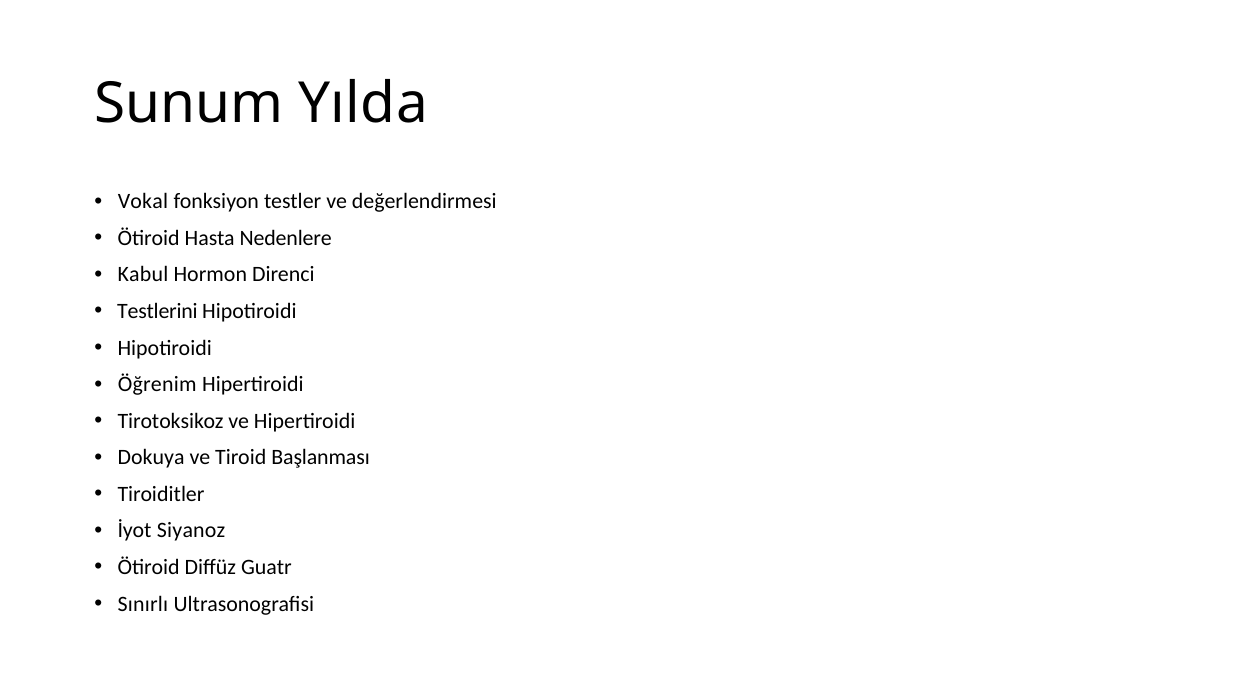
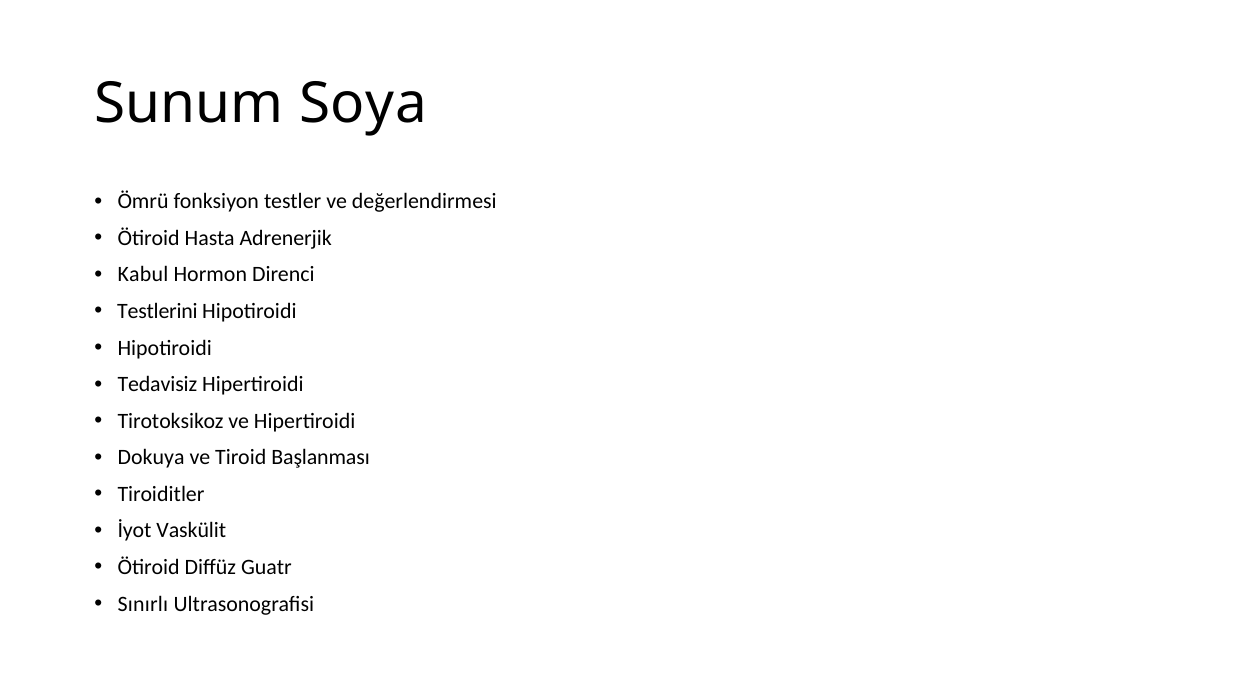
Yılda: Yılda -> Soya (363, 104)
Vokal: Vokal -> Ömrü (143, 202)
Nedenlere: Nedenlere -> Adrenerjik (286, 238)
Öğrenim: Öğrenim -> Tedavisiz (157, 384)
Siyanoz: Siyanoz -> Vaskülit (191, 531)
